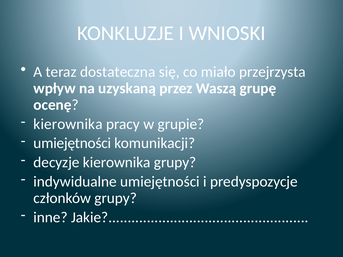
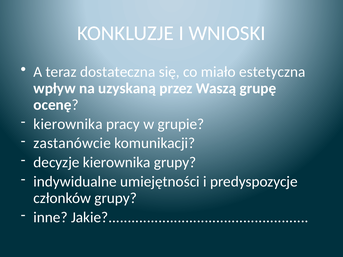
przejrzysta: przejrzysta -> estetyczna (272, 72)
umiejętności: umiejętności -> zastanówcie (72, 143)
